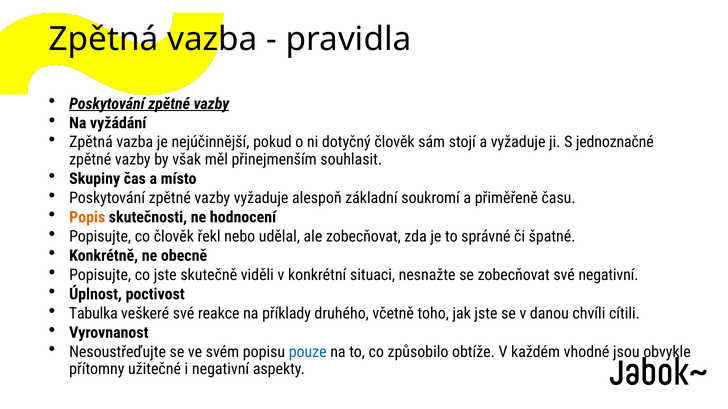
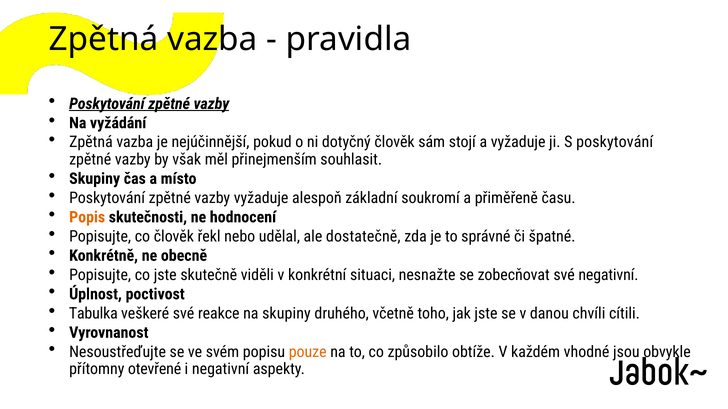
S jednoznačné: jednoznačné -> poskytování (615, 142)
ale zobecňovat: zobecňovat -> dostatečně (363, 237)
na příklady: příklady -> skupiny (286, 314)
pouze colour: blue -> orange (308, 352)
užitečné: užitečné -> otevřené (155, 369)
